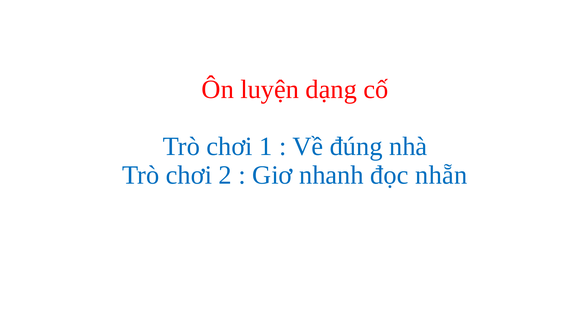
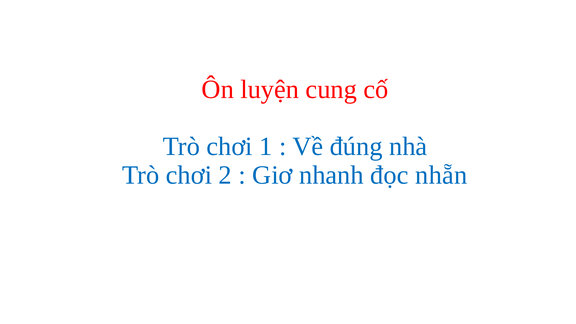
dạng: dạng -> cung (331, 90)
